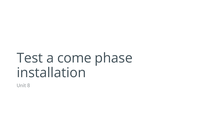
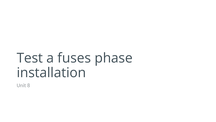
come: come -> fuses (74, 58)
